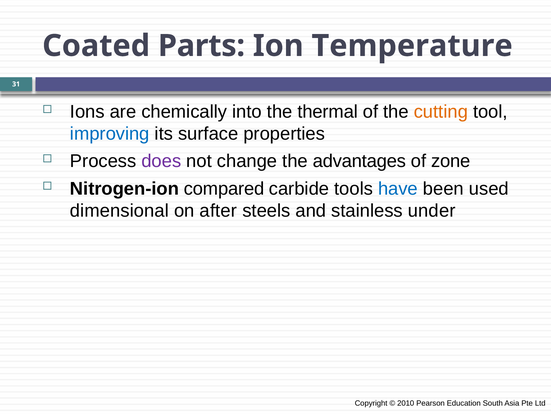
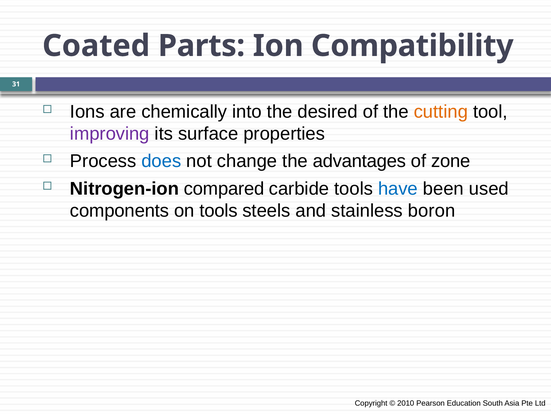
Temperature: Temperature -> Compatibility (412, 46)
thermal: thermal -> desired (328, 111)
improving colour: blue -> purple (110, 134)
does colour: purple -> blue (161, 161)
dimensional: dimensional -> components (120, 210)
on after: after -> tools (219, 210)
under: under -> boron (432, 210)
